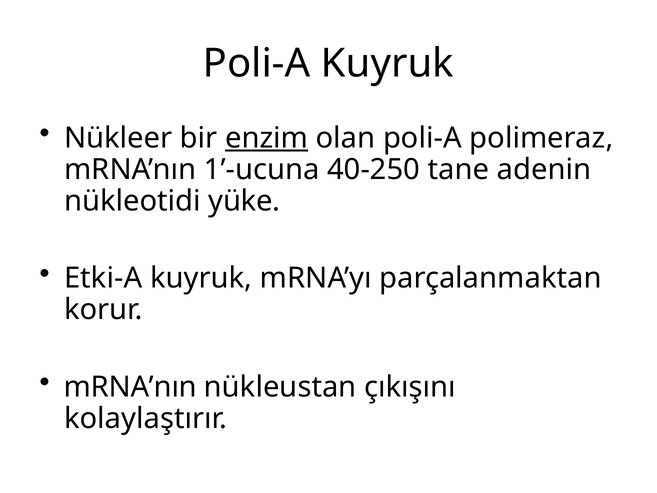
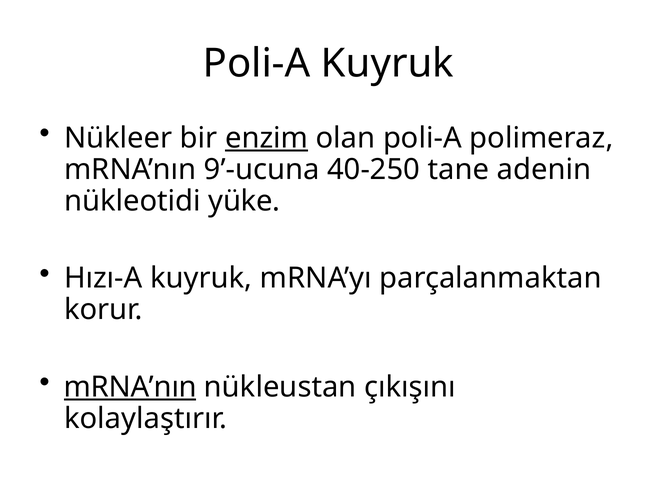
1’-ucuna: 1’-ucuna -> 9’-ucuna (262, 169)
Etki-A: Etki-A -> Hızı-A (103, 278)
mRNA’nın underline: none -> present (130, 387)
